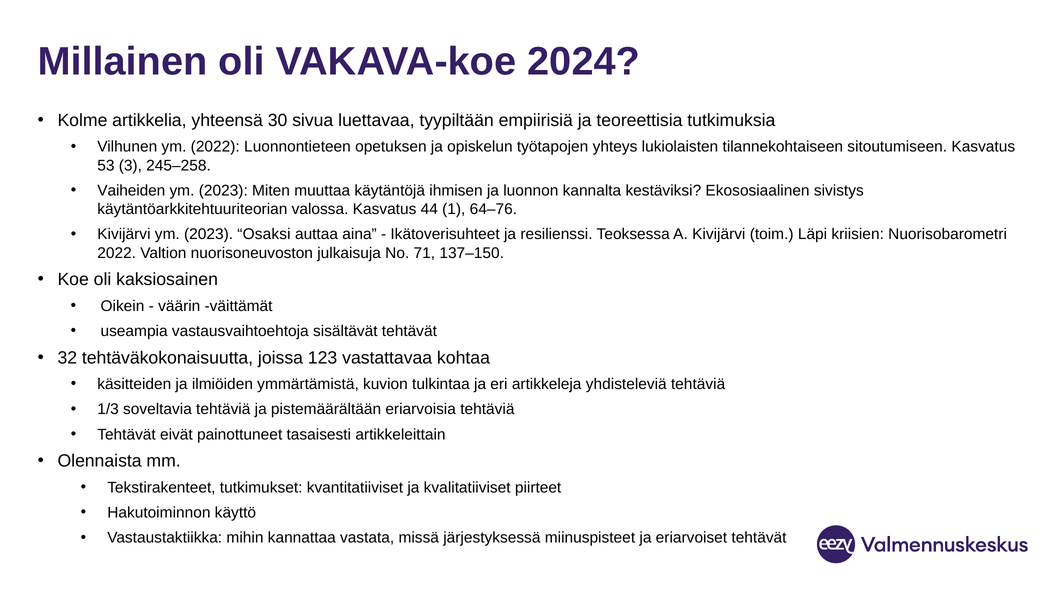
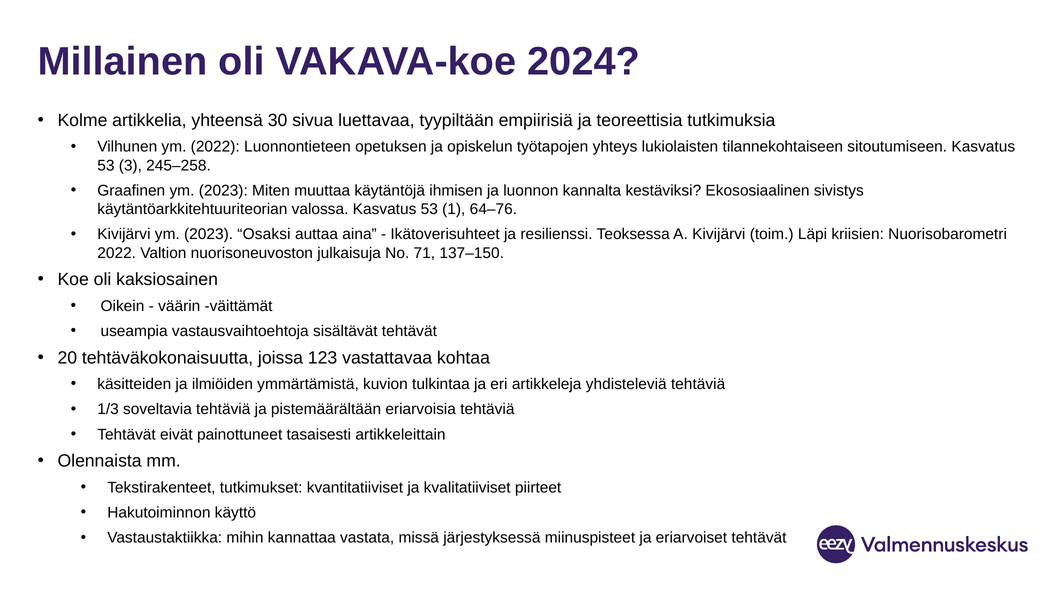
Vaiheiden: Vaiheiden -> Graafinen (131, 191)
valossa Kasvatus 44: 44 -> 53 (429, 209)
32: 32 -> 20 (67, 358)
